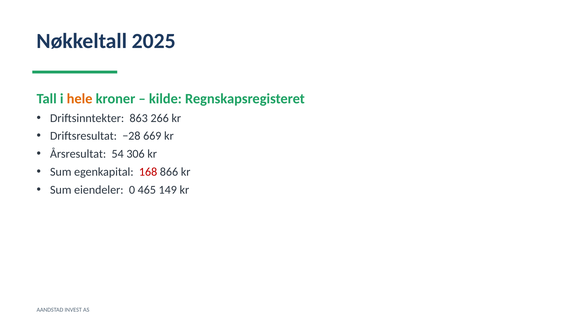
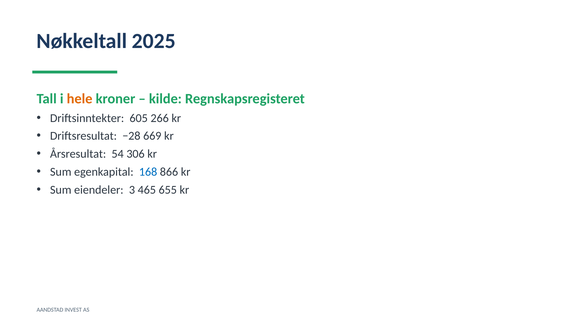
863: 863 -> 605 (139, 118)
168 colour: red -> blue (148, 172)
0: 0 -> 3 (132, 190)
149: 149 -> 655 (168, 190)
